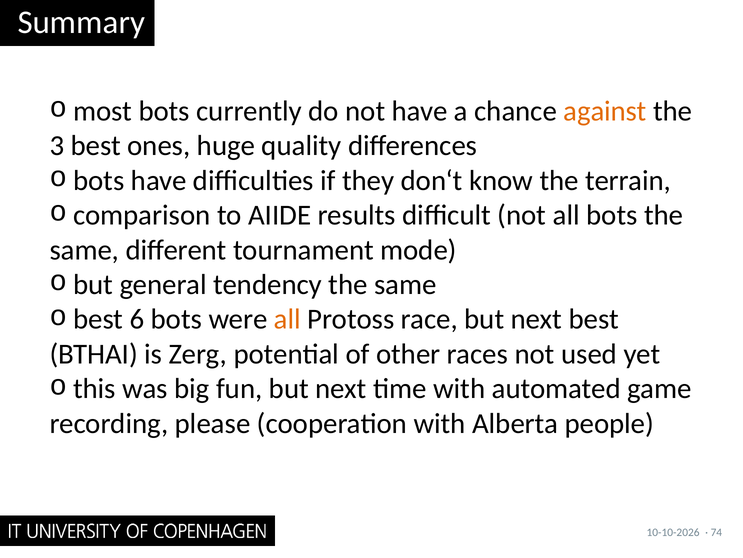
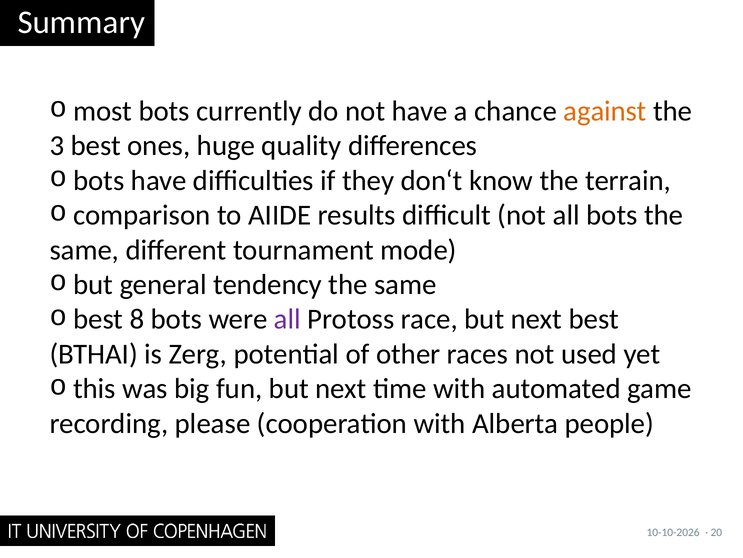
6: 6 -> 8 (137, 319)
all colour: orange -> purple (287, 319)
74: 74 -> 20 (716, 532)
